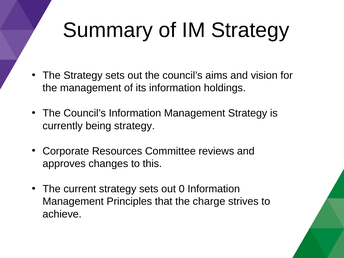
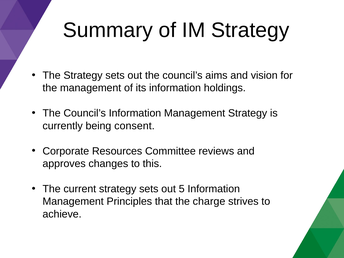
being strategy: strategy -> consent (135, 126)
0: 0 -> 5 (182, 189)
